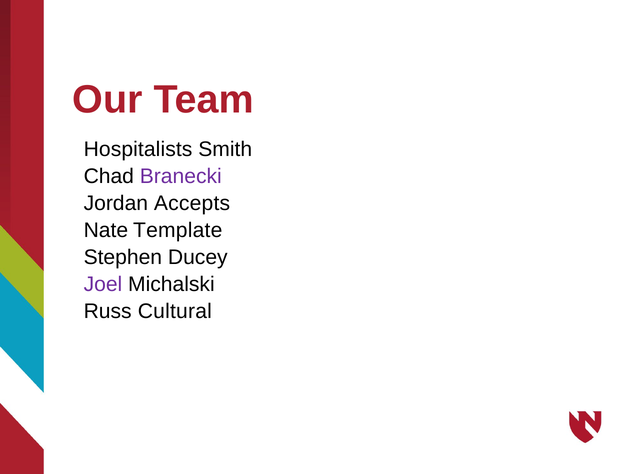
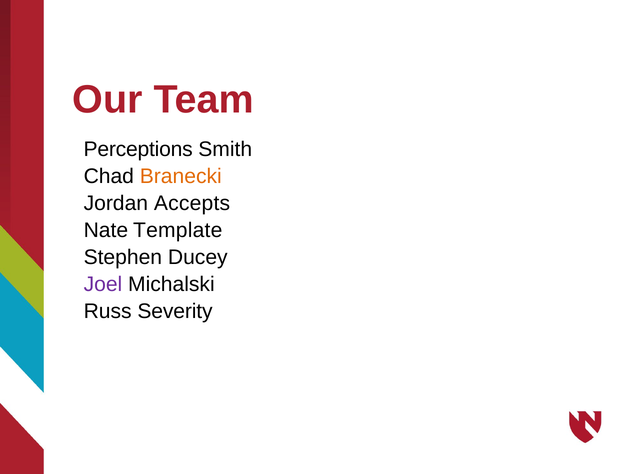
Hospitalists: Hospitalists -> Perceptions (138, 149)
Branecki colour: purple -> orange (181, 176)
Cultural: Cultural -> Severity (175, 311)
